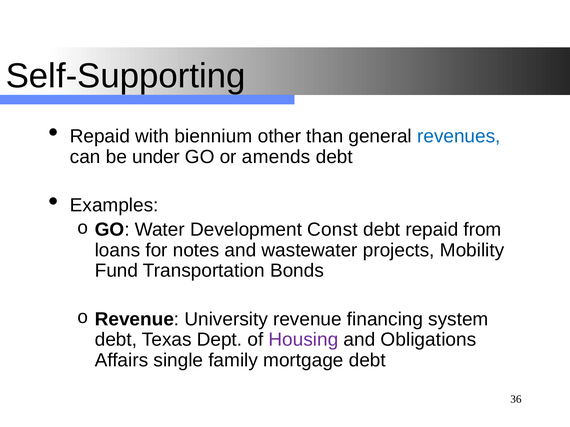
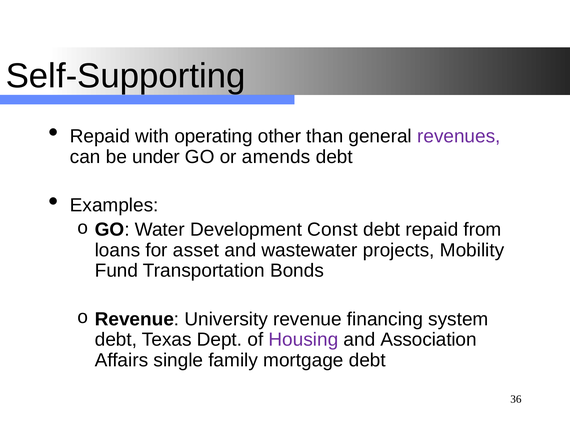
biennium: biennium -> operating (213, 137)
revenues colour: blue -> purple (459, 137)
notes: notes -> asset (196, 250)
Obligations: Obligations -> Association (429, 340)
